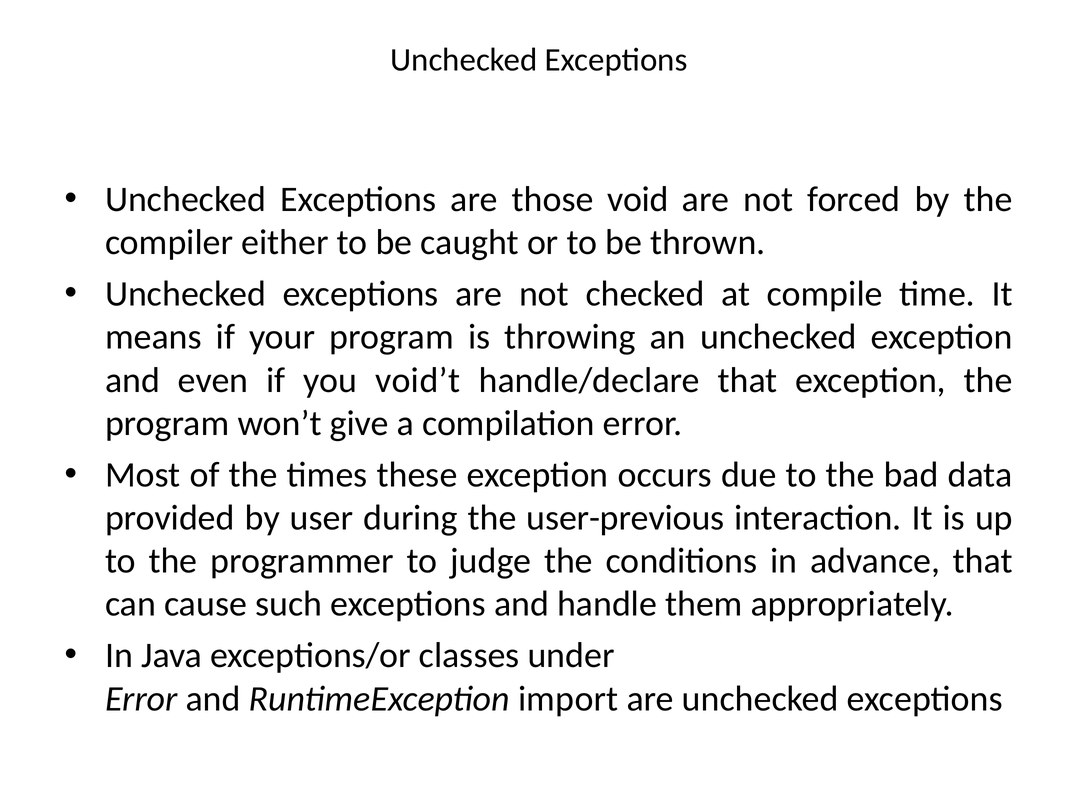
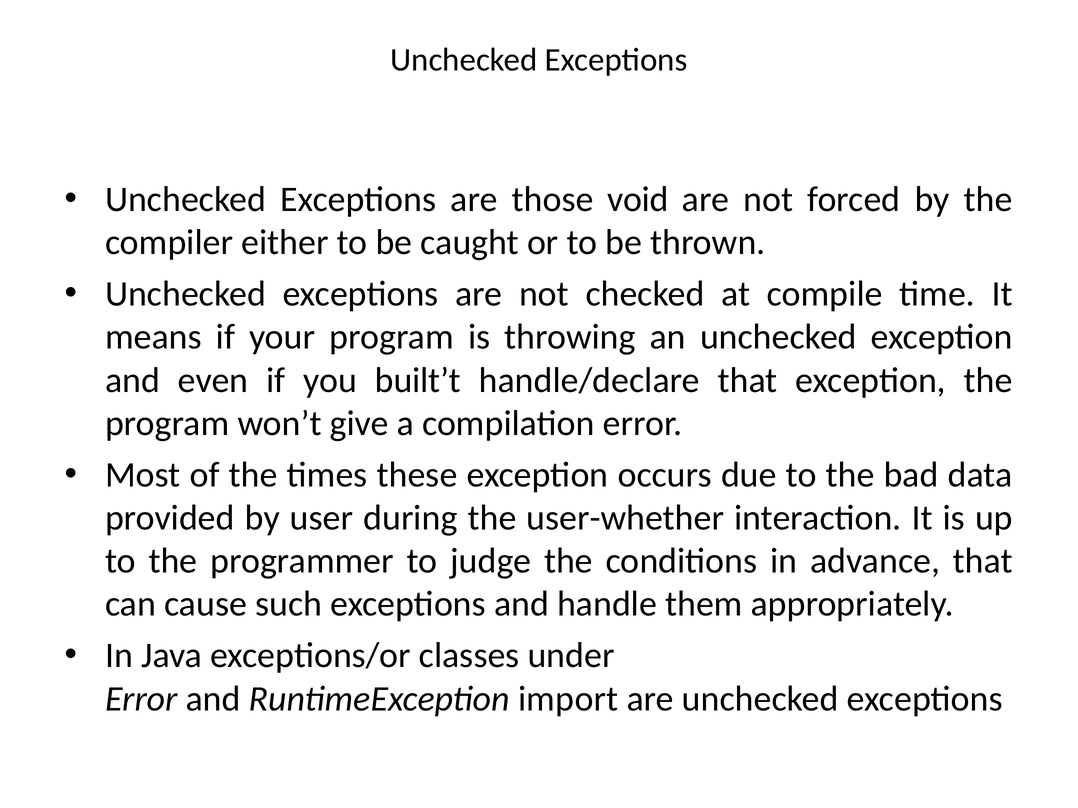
void’t: void’t -> built’t (418, 380)
user-previous: user-previous -> user-whether (625, 518)
